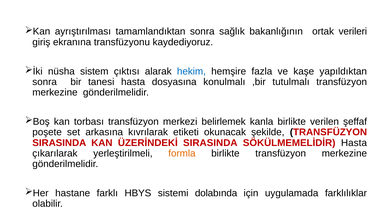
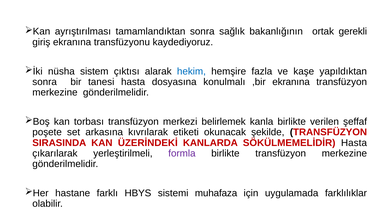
verileri: verileri -> gerekli (353, 32)
,bir tutulmalı: tutulmalı -> ekranına (291, 82)
ÜZERİNDEKİ SIRASINDA: SIRASINDA -> KANLARDA (210, 143)
formla colour: orange -> purple (182, 154)
dolabında: dolabında -> muhafaza (216, 194)
